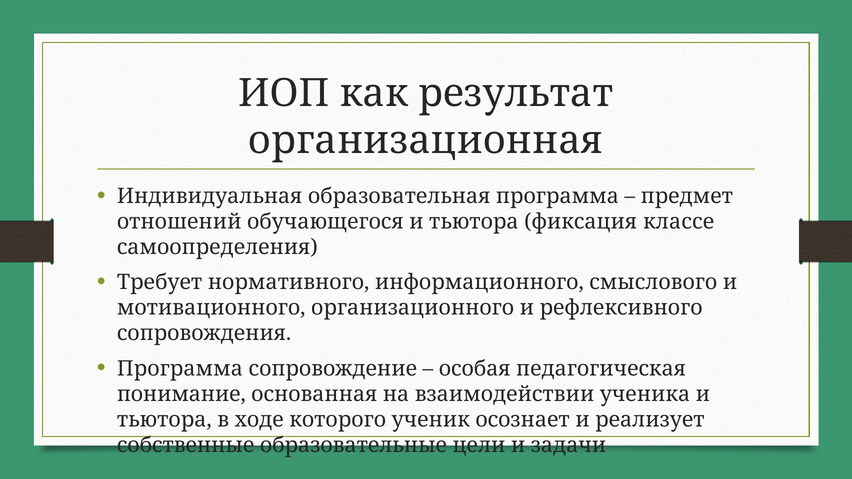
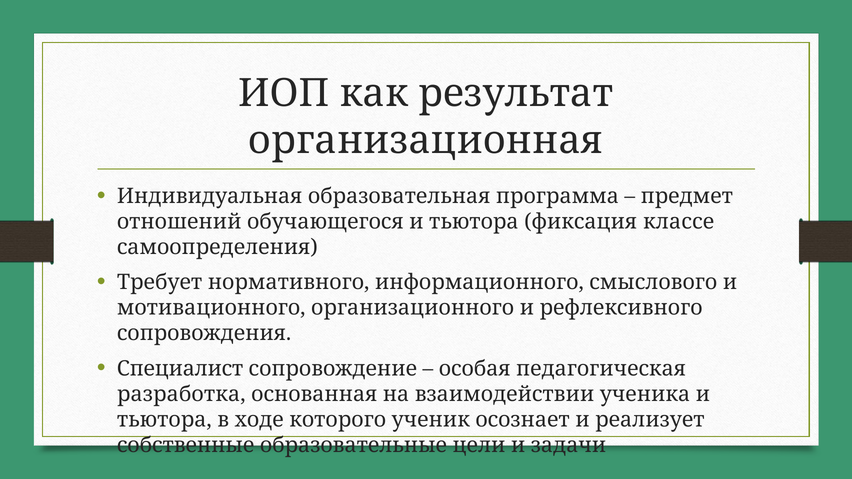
Программа: Программа -> Специалист (180, 369)
понимание: понимание -> разработка (181, 394)
